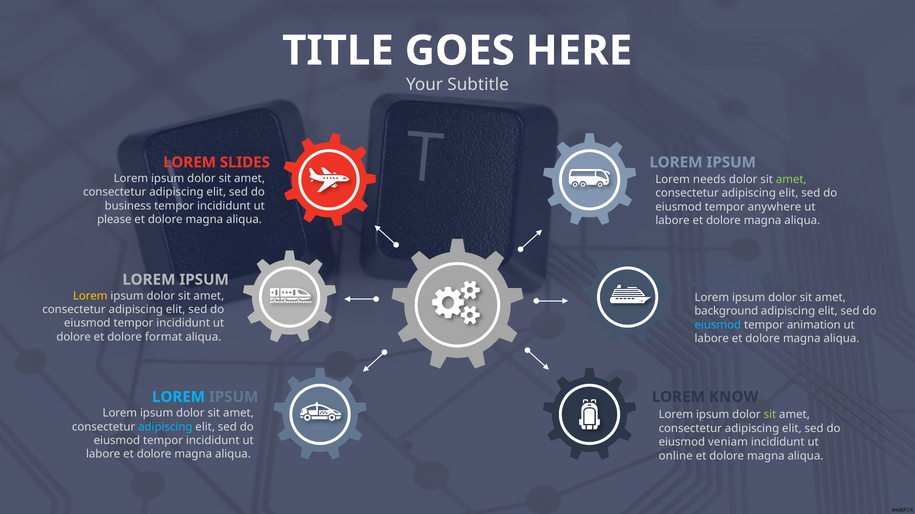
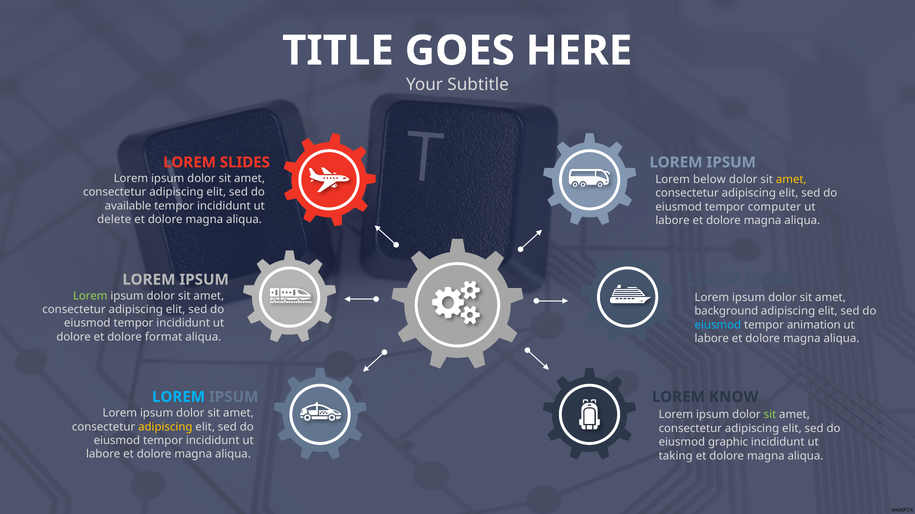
needs: needs -> below (709, 180)
amet colour: light green -> yellow (791, 180)
business: business -> available (128, 206)
anywhere: anywhere -> computer (774, 207)
please: please -> delete (114, 220)
Lorem colour: yellow -> light green (90, 296)
adipiscing colour: light blue -> yellow (165, 427)
veniam: veniam -> graphic (728, 443)
online: online -> taking (676, 456)
